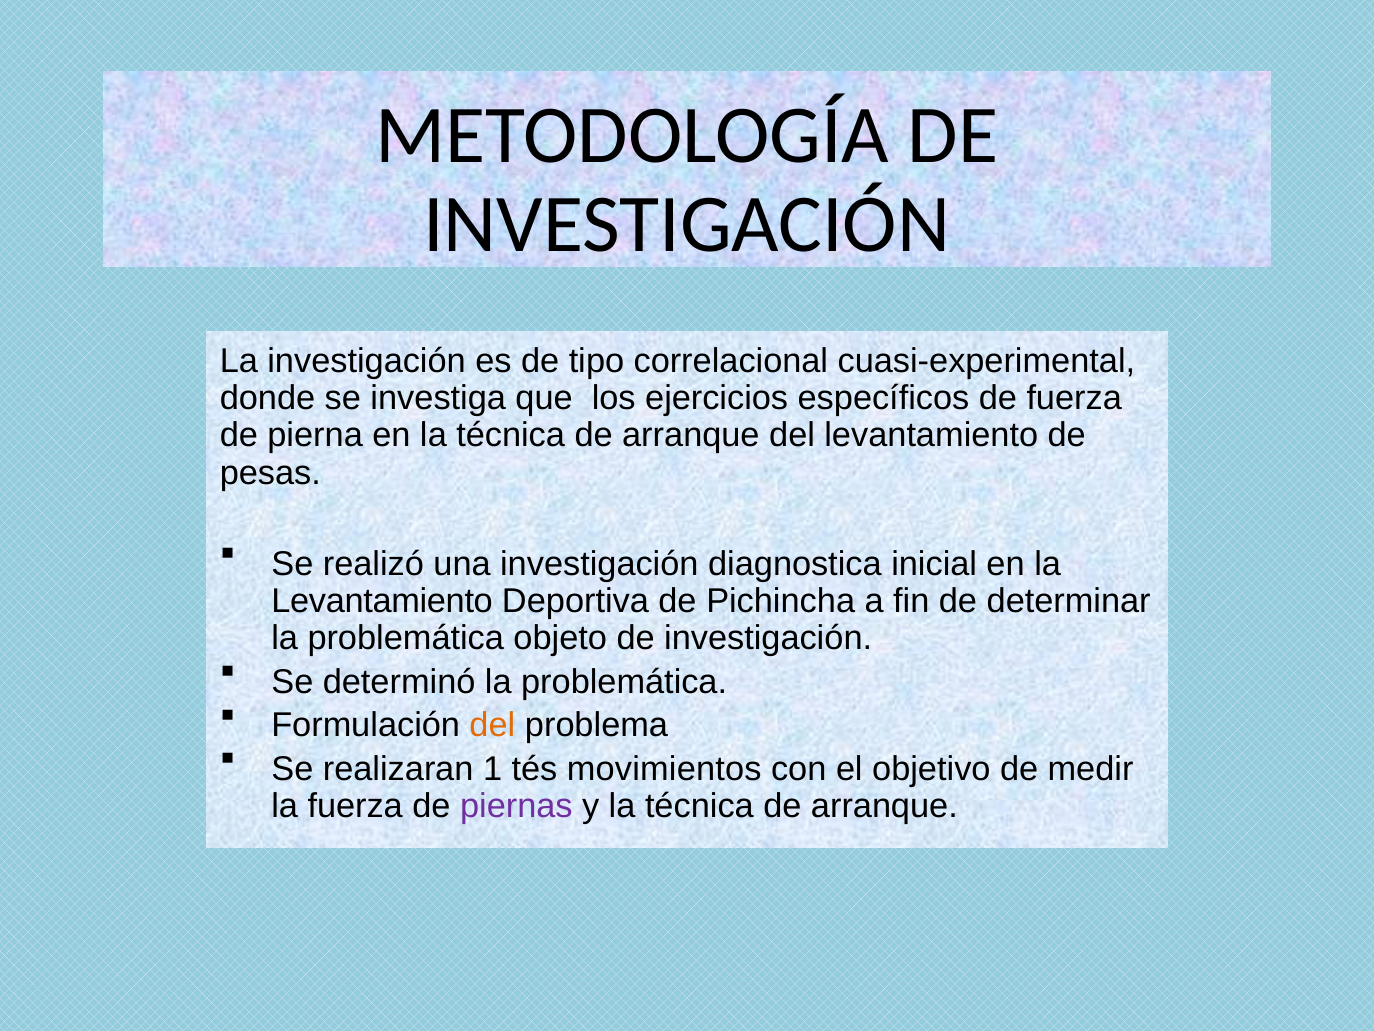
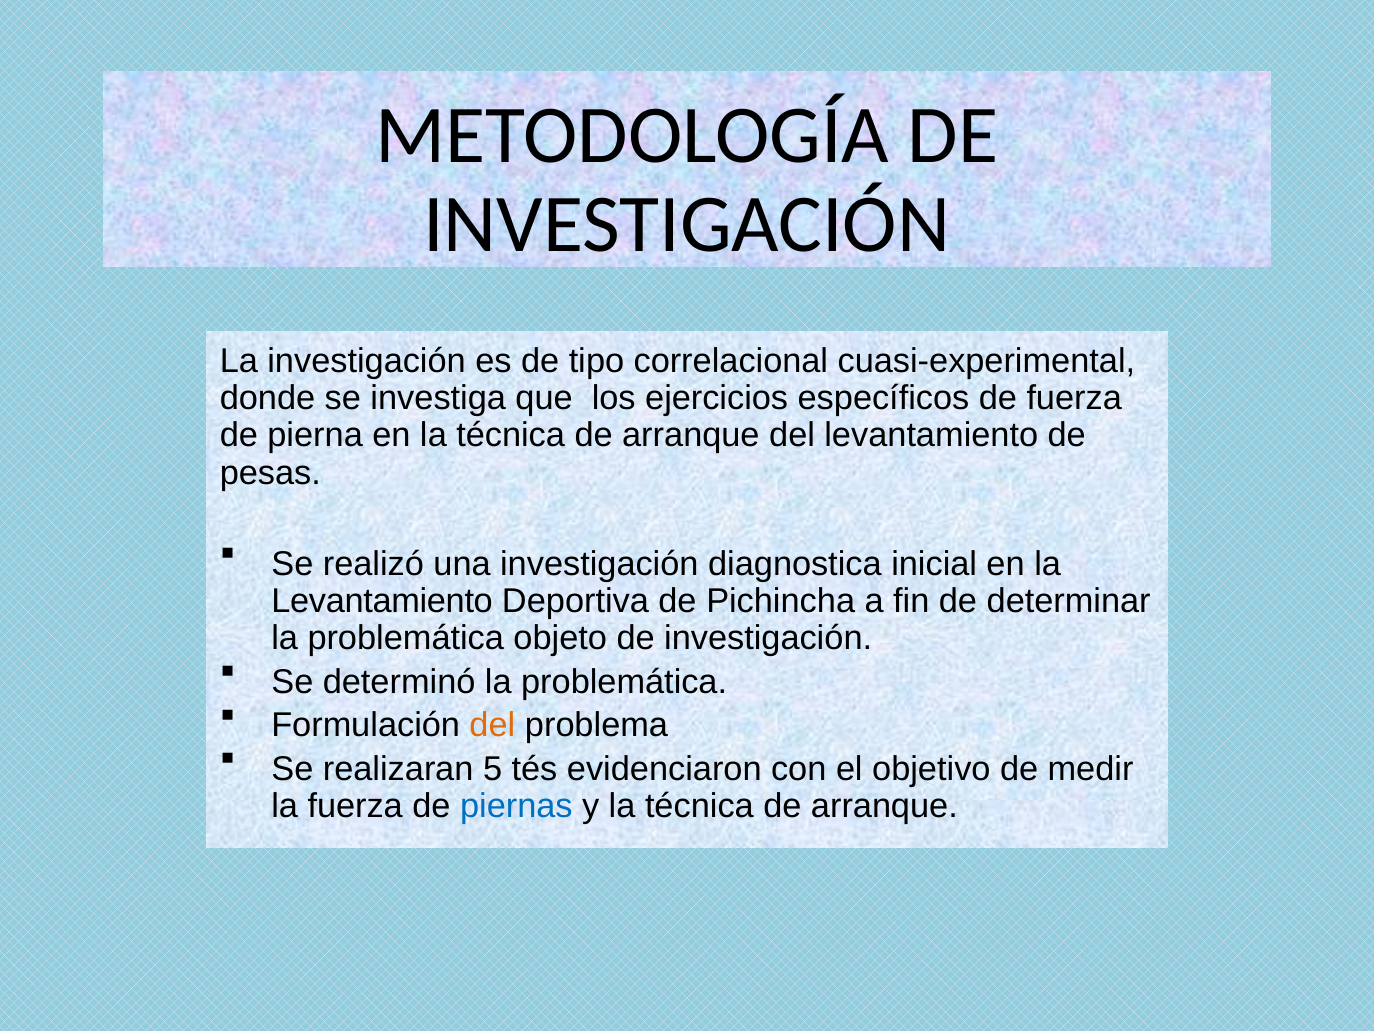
1: 1 -> 5 (493, 769)
movimientos: movimientos -> evidenciaron (664, 769)
piernas colour: purple -> blue (516, 806)
